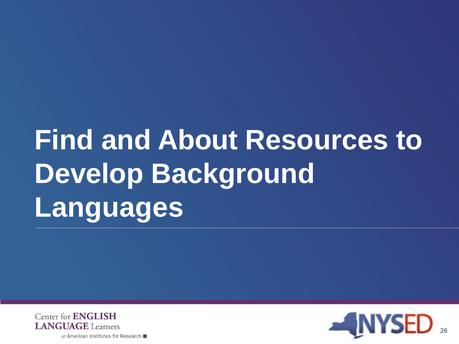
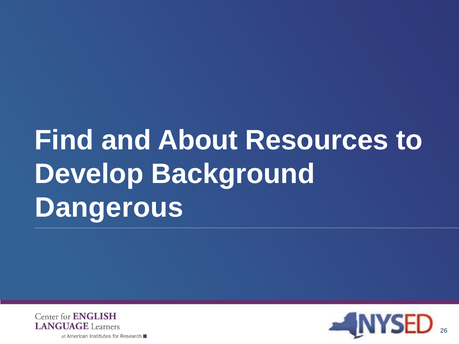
Languages: Languages -> Dangerous (109, 208)
